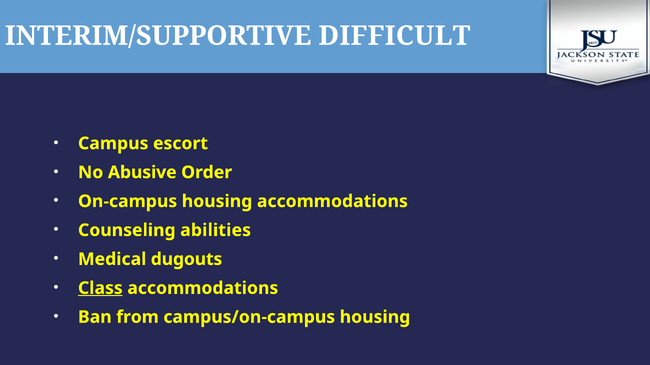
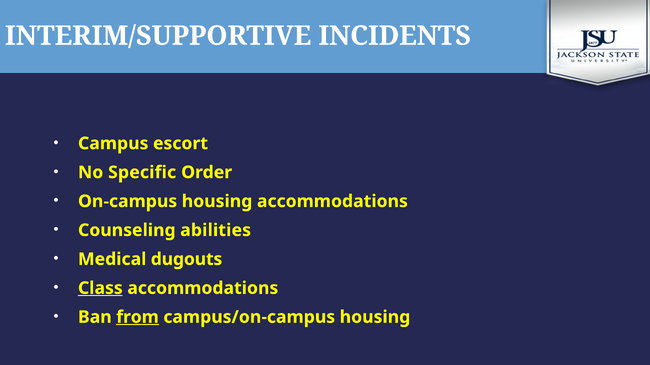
DIFFICULT: DIFFICULT -> INCIDENTS (395, 36)
Abusive: Abusive -> Specific (142, 173)
from underline: none -> present (138, 318)
